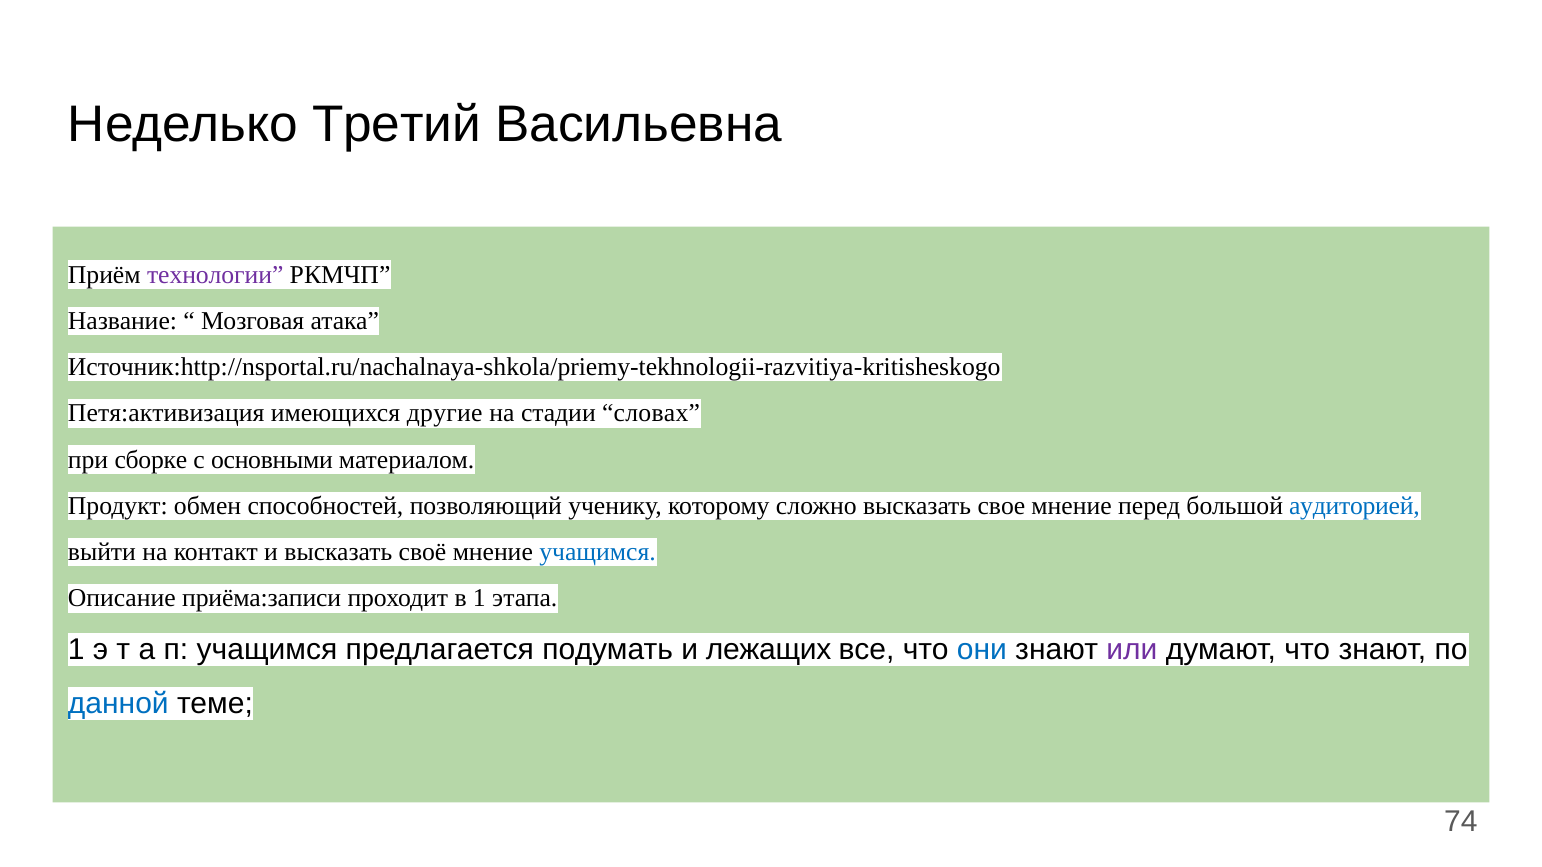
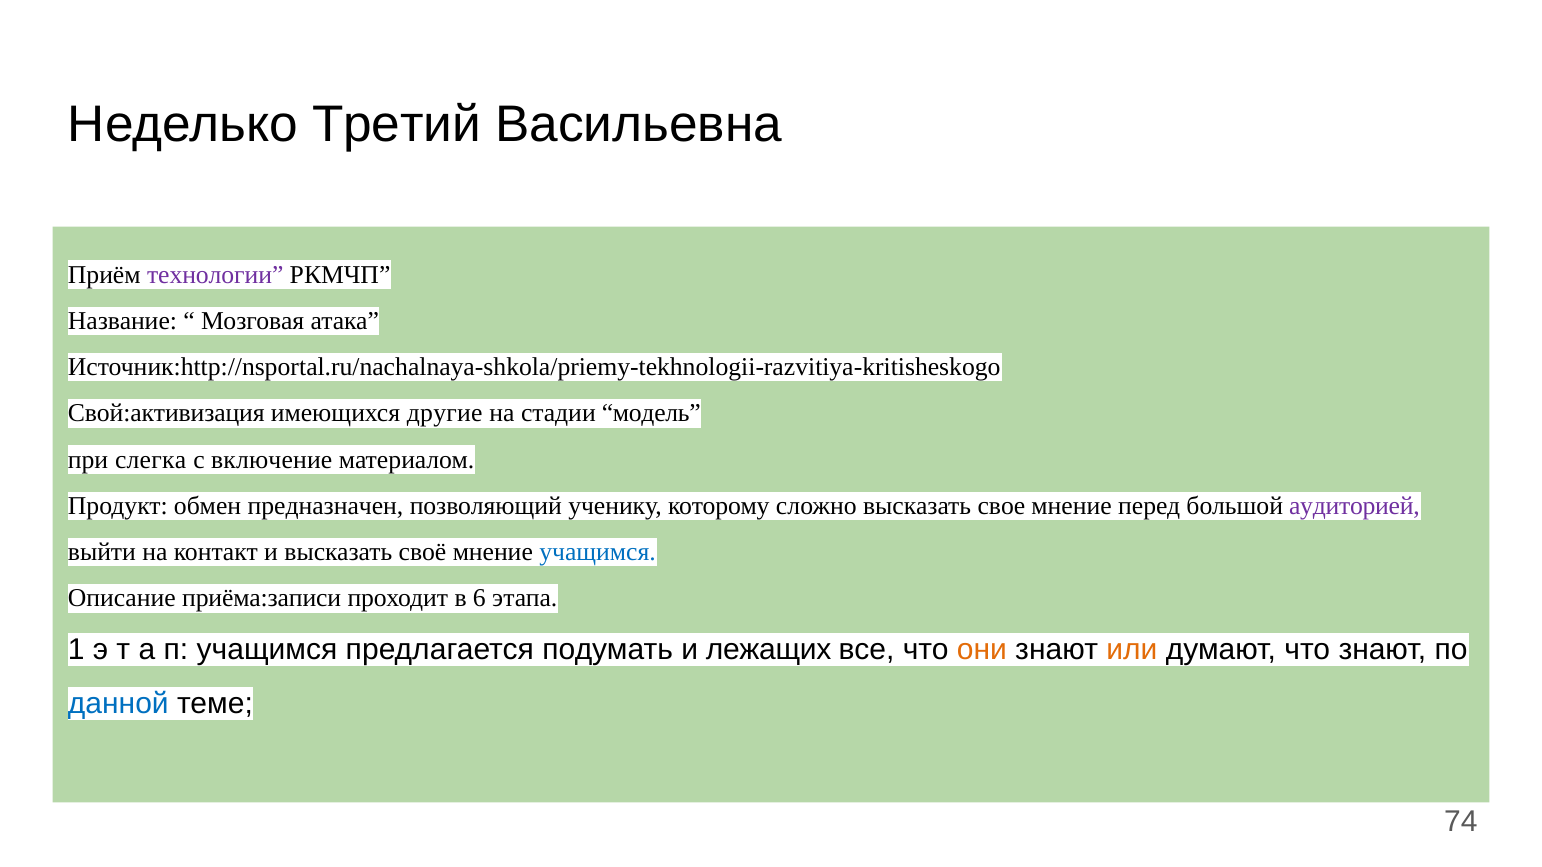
Петя:активизация: Петя:активизация -> Свой:активизация (166, 414)
словах: словах -> модель (651, 414)
сборке: сборке -> слегка (151, 460)
основными: основными -> включение (272, 460)
способностей: способностей -> предназначен (325, 506)
аудиторией colour: blue -> purple (1354, 506)
в 1: 1 -> 6 (479, 599)
они colour: blue -> orange (982, 650)
или colour: purple -> orange (1132, 650)
